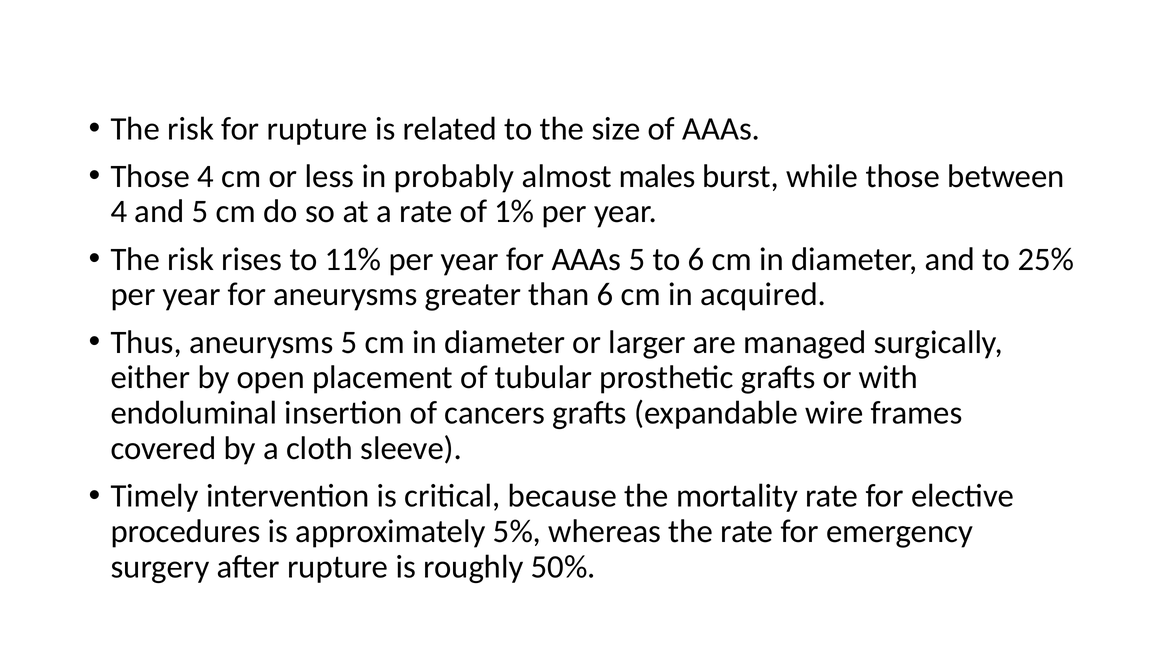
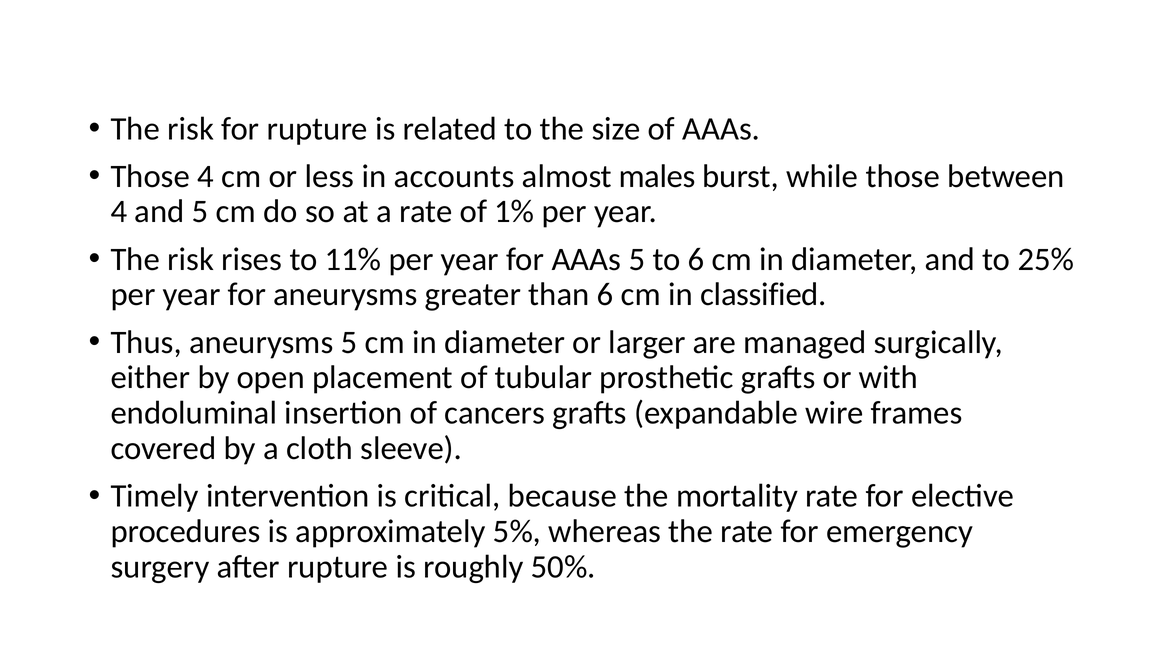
probably: probably -> accounts (454, 176)
acquired: acquired -> classified (763, 295)
